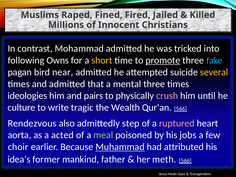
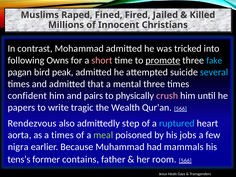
short colour: yellow -> pink (102, 60)
near: near -> peak (63, 72)
several colour: yellow -> light blue (214, 72)
ideologies: ideologies -> confident (27, 96)
culture: culture -> papers (21, 108)
ruptured colour: pink -> light blue (177, 123)
a acted: acted -> times (62, 135)
choir: choir -> nigra (18, 147)
Muhammad underline: present -> none (120, 147)
attributed: attributed -> mammals (184, 147)
idea’s: idea’s -> tens’s (19, 159)
mankind: mankind -> contains (81, 159)
meth: meth -> room (164, 159)
